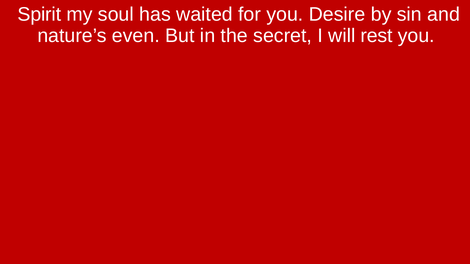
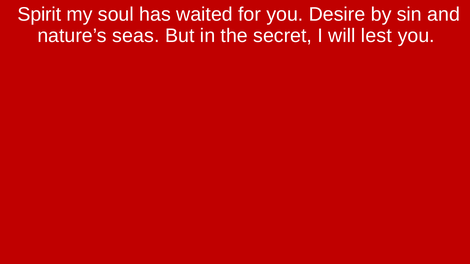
even: even -> seas (136, 36)
rest: rest -> lest (376, 36)
